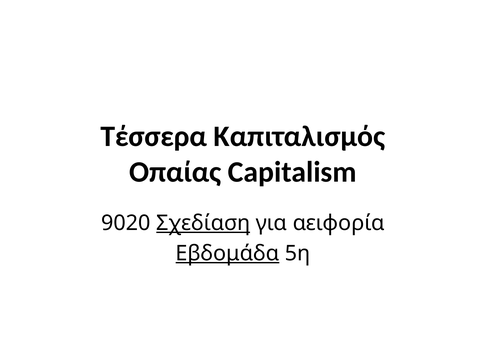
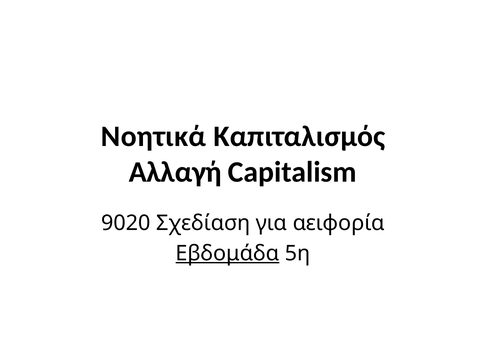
Τέσσερα: Τέσσερα -> Νοητικά (154, 137)
Οπαίας: Οπαίας -> Αλλαγή (175, 172)
Σχεδίαση underline: present -> none (203, 223)
